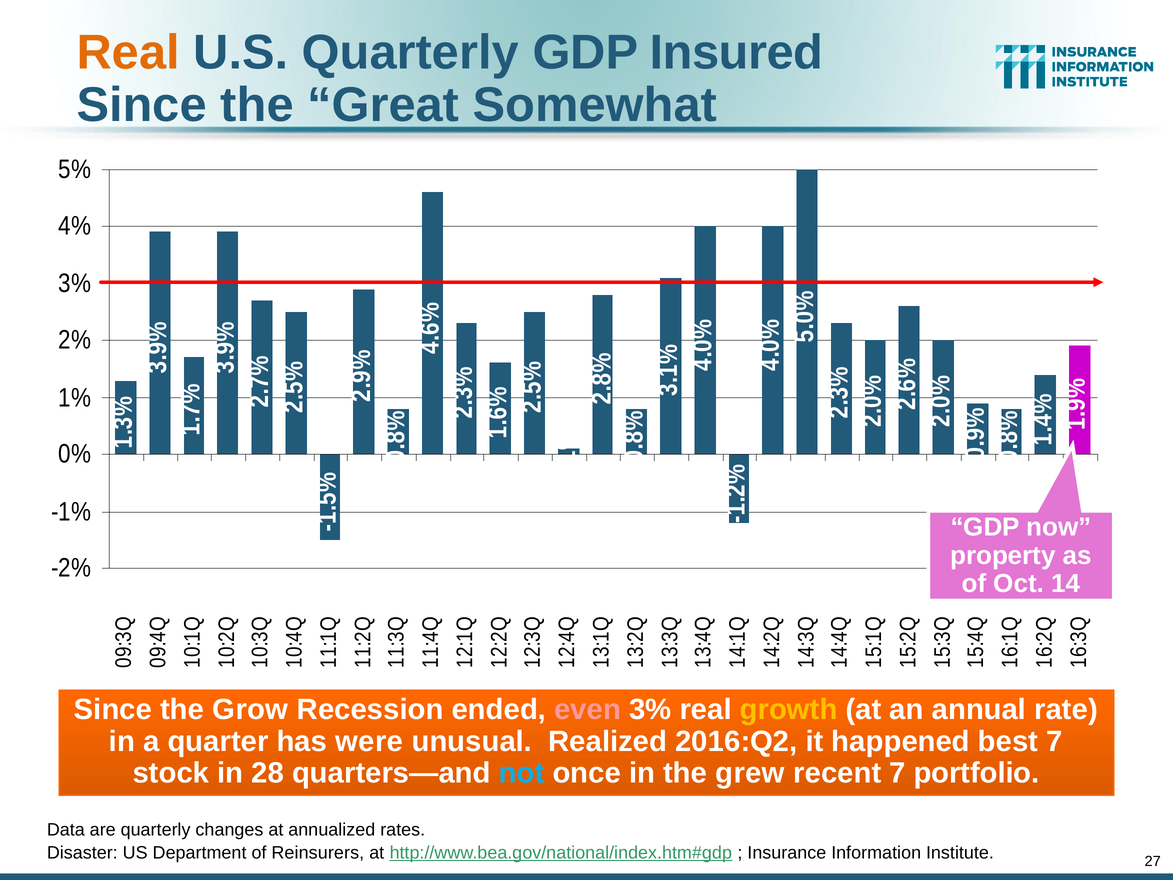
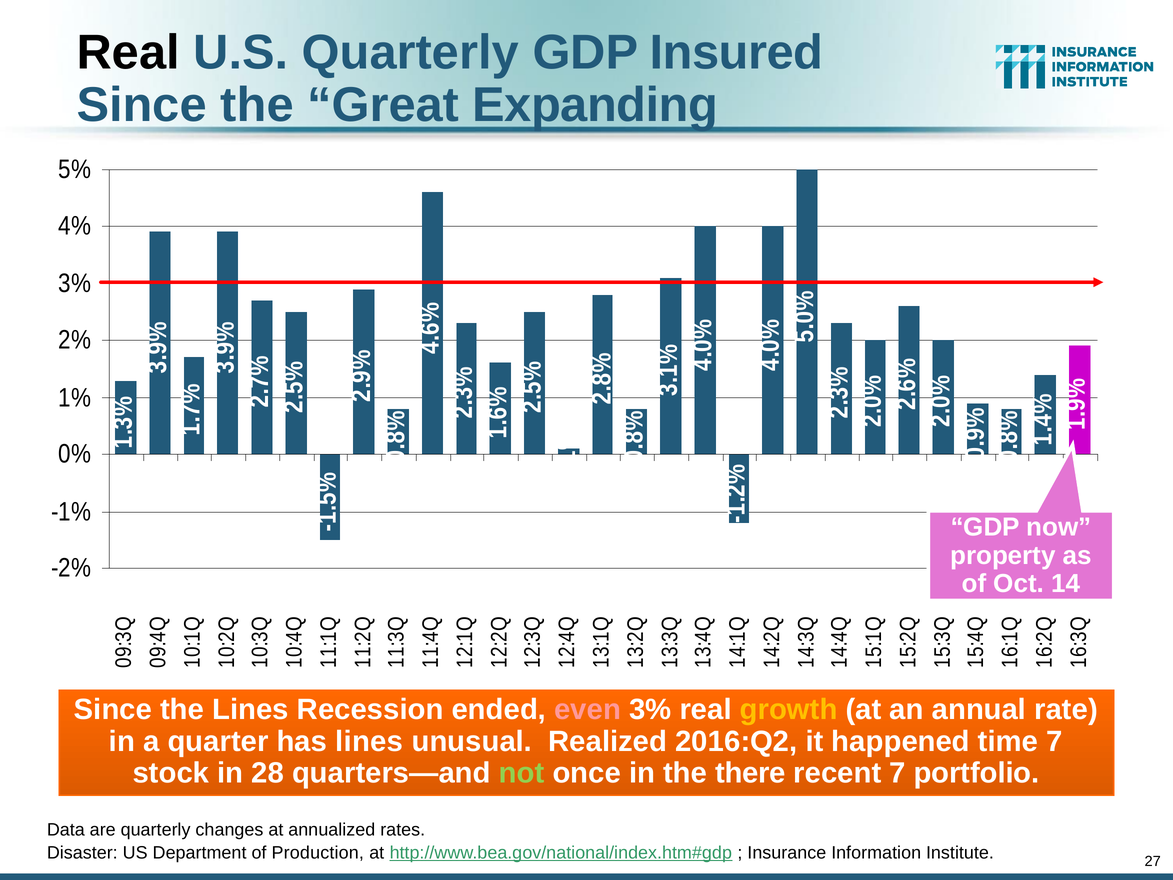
Real colour: orange -> black (128, 53)
Somewhat: Somewhat -> Expanding (595, 105)
the Grow: Grow -> Lines (250, 710)
has were: were -> lines (369, 741)
best: best -> time (1008, 741)
not colour: light blue -> light green (522, 773)
grew: grew -> there (750, 773)
Reinsurers: Reinsurers -> Production (318, 853)
